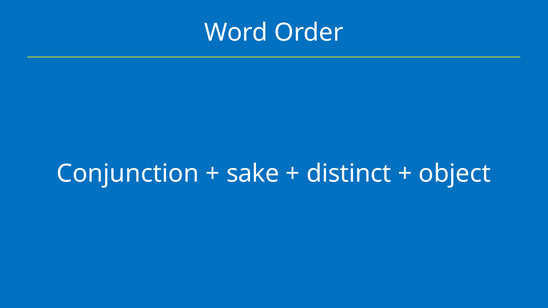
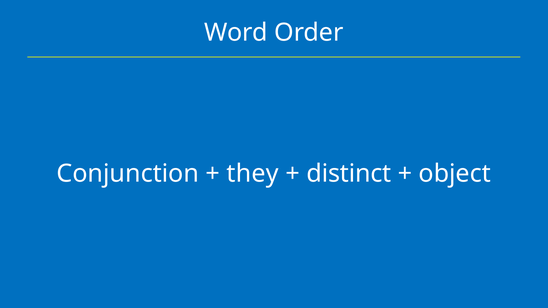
sake: sake -> they (253, 174)
